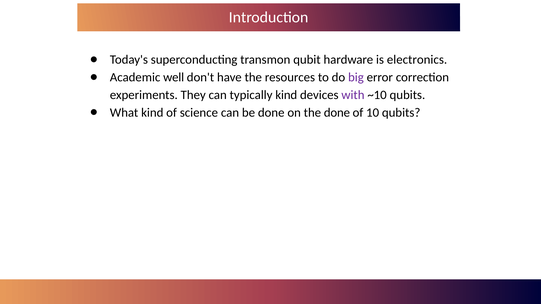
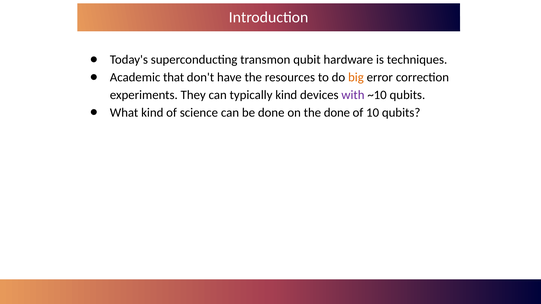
electronics: electronics -> techniques (417, 60)
well: well -> that (174, 77)
big colour: purple -> orange (356, 77)
